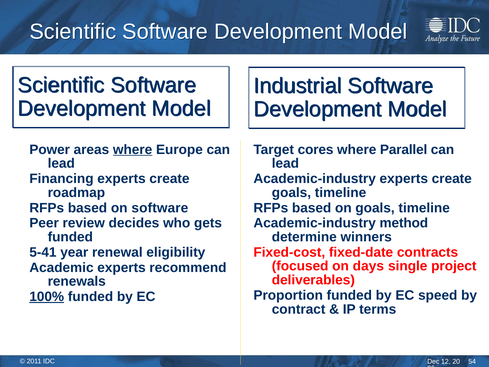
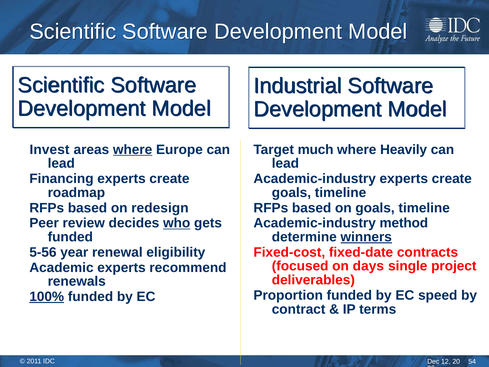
Power: Power -> Invest (50, 149)
cores: cores -> much (316, 149)
Parallel: Parallel -> Heavily (404, 149)
on software: software -> redesign (160, 208)
who underline: none -> present (177, 223)
winners underline: none -> present (366, 237)
5-41: 5-41 -> 5-56 (43, 252)
